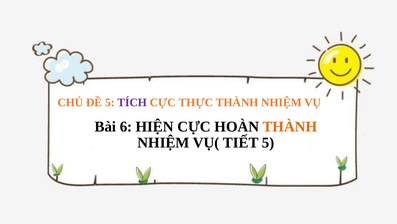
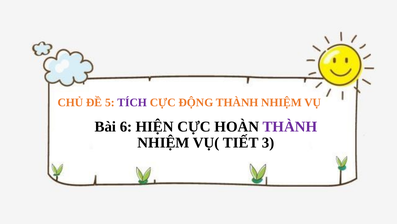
THỰC: THỰC -> ĐỘNG (196, 102)
THÀNH colour: orange -> purple (290, 126)
TIẾT 5: 5 -> 3 (268, 142)
